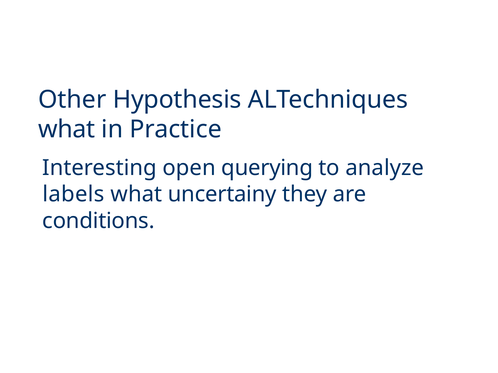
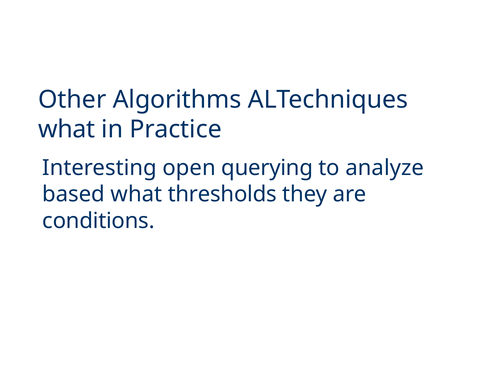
Hypothesis: Hypothesis -> Algorithms (177, 100)
labels: labels -> based (74, 195)
uncertainy: uncertainy -> thresholds (222, 195)
